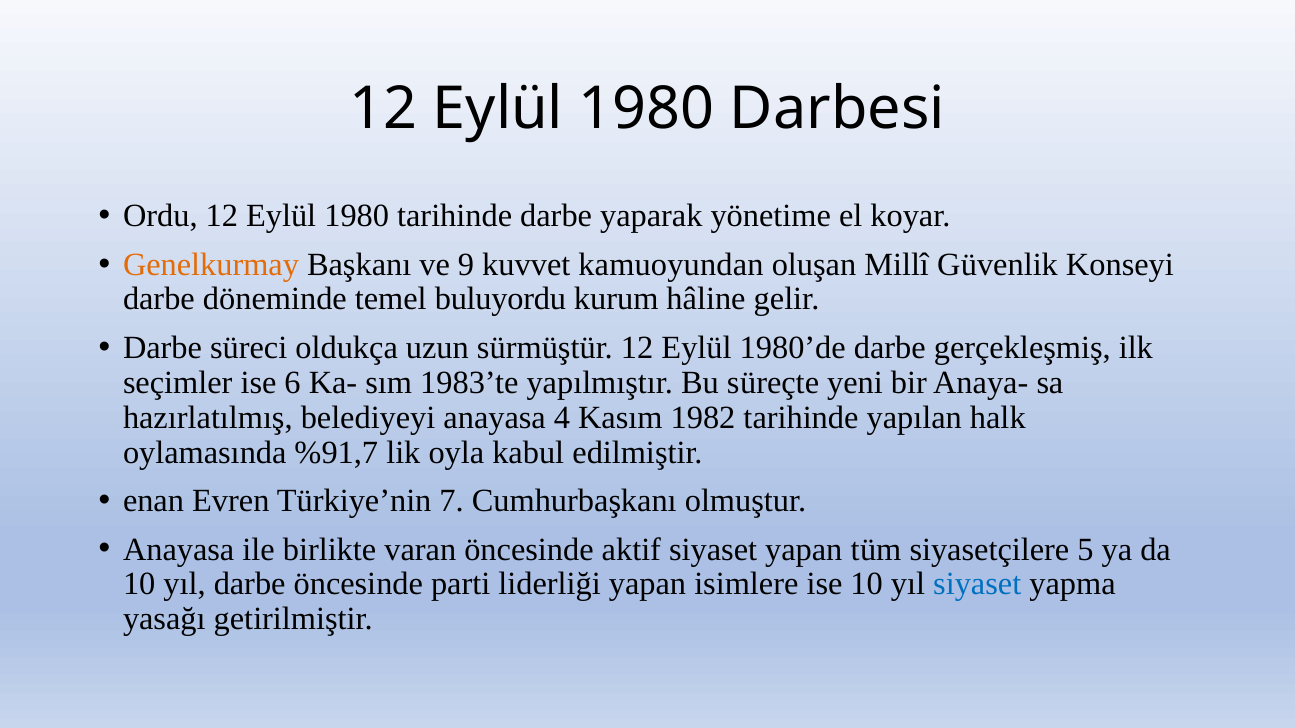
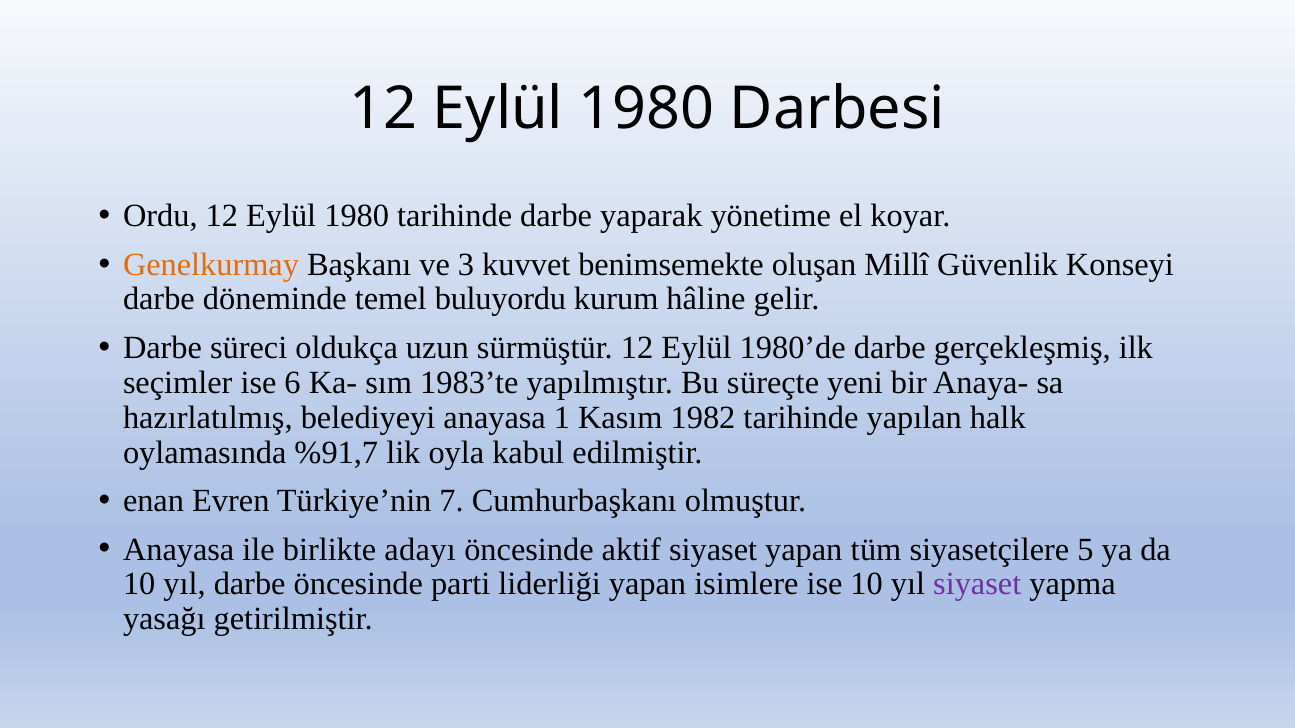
9: 9 -> 3 (466, 265)
kamuoyundan: kamuoyundan -> benimsemekte (671, 265)
4: 4 -> 1 (562, 418)
varan: varan -> adayı (420, 550)
siyaset colour: blue -> purple (977, 585)
